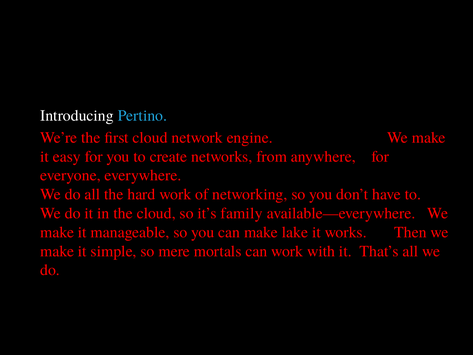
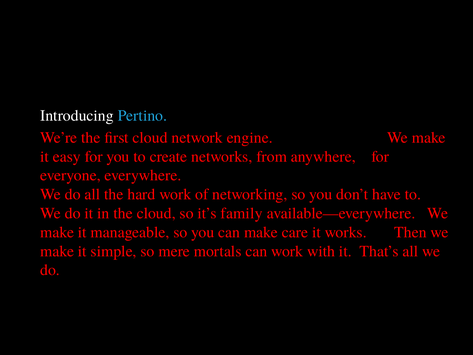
lake: lake -> care (295, 232)
